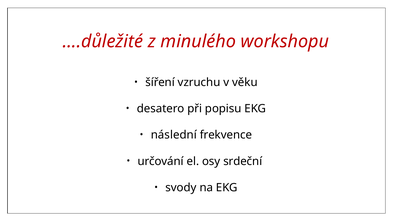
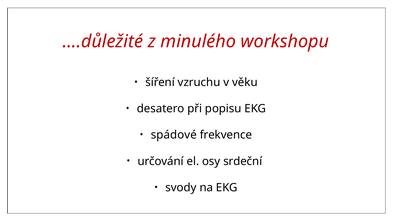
následní: následní -> spádové (174, 135)
